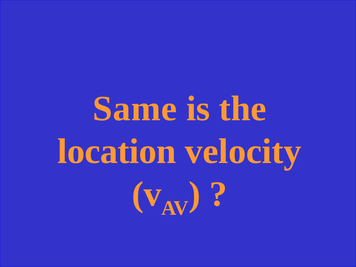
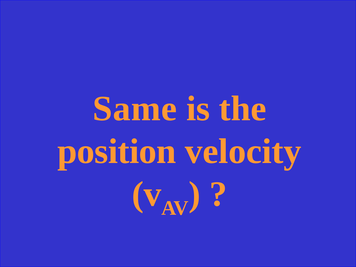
location: location -> position (117, 151)
